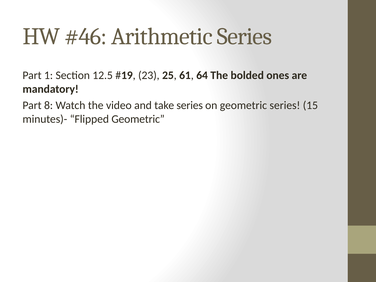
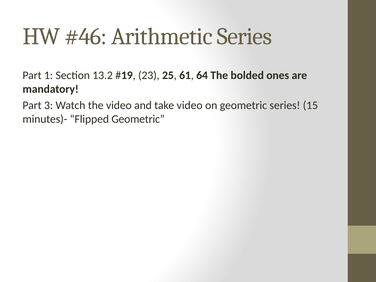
12.5: 12.5 -> 13.2 (103, 75)
8: 8 -> 3 (49, 105)
take series: series -> video (190, 105)
